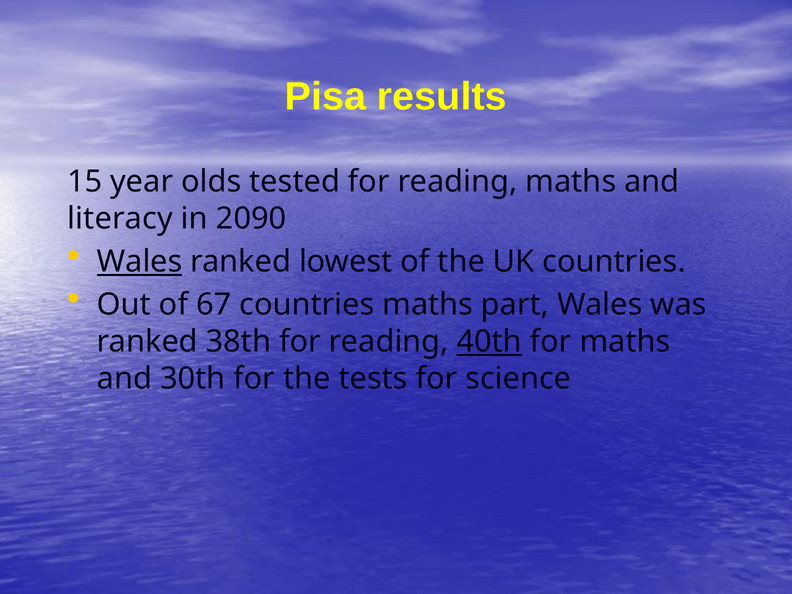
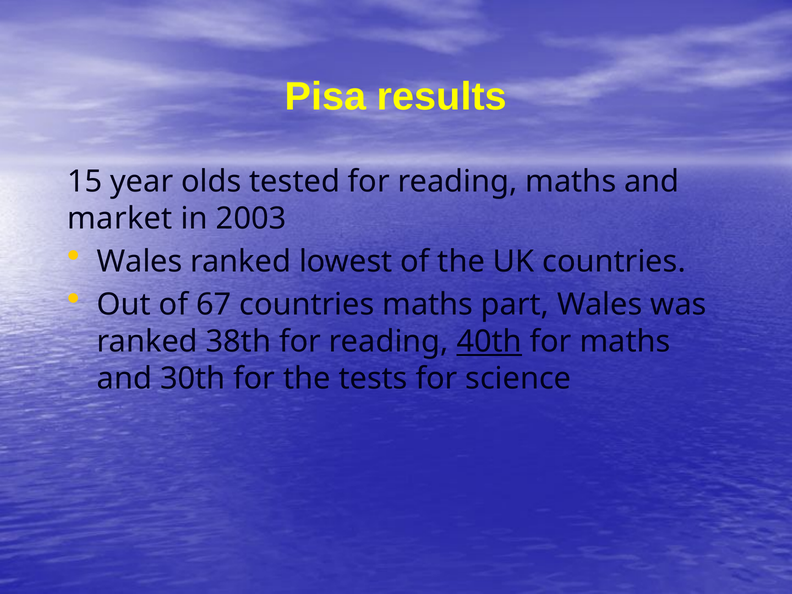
literacy: literacy -> market (120, 218)
2090: 2090 -> 2003 (251, 218)
Wales underline: present -> none (140, 262)
